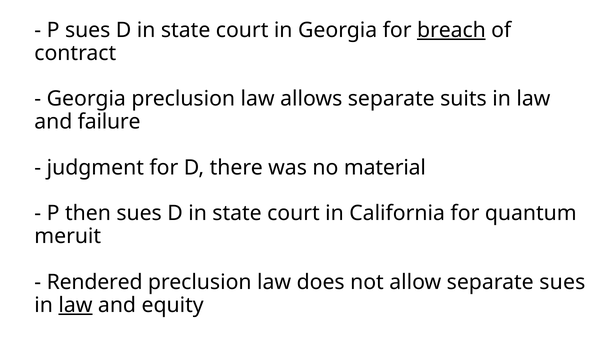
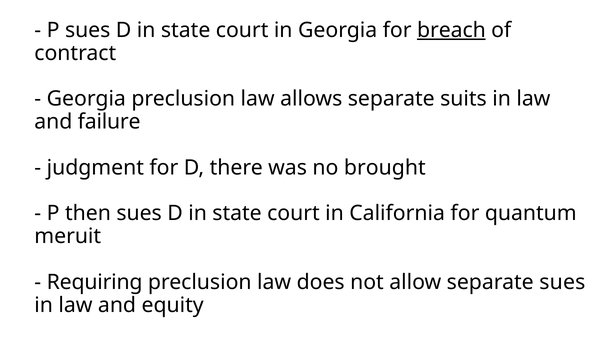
material: material -> brought (385, 168)
Rendered: Rendered -> Requiring (95, 283)
law underline: present -> none (75, 306)
